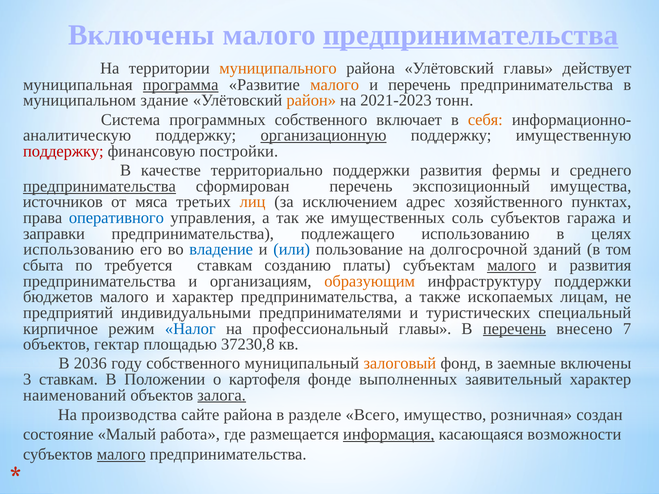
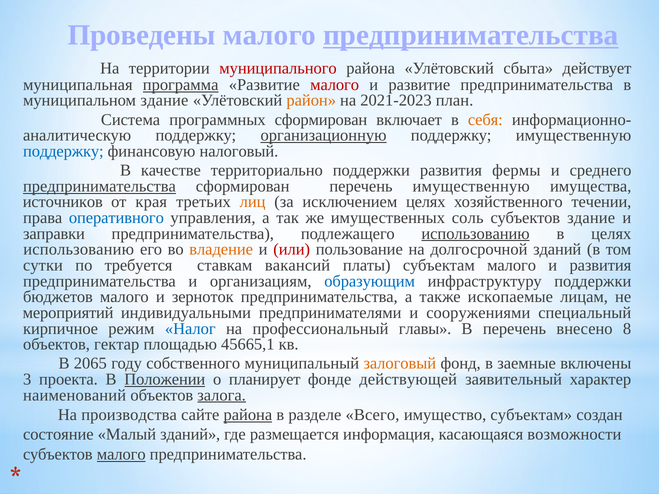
Включены: Включены -> Проведены (142, 35)
муниципального colour: orange -> red (278, 69)
Улётовский главы: главы -> сбыта (528, 69)
малого colour: orange -> red (335, 85)
и перечень: перечень -> развитие (419, 85)
тонн: тонн -> план (455, 101)
программных собственного: собственного -> сформирован (321, 120)
поддержку colour: red -> blue (63, 151)
постройки: постройки -> налоговый (239, 151)
перечень экспозиционный: экспозиционный -> имущественную (471, 186)
мяса: мяса -> края (151, 202)
исключением адрес: адрес -> целях (426, 202)
пунктах: пунктах -> течении (601, 202)
субъектов гаража: гаража -> здание (591, 218)
использованию underline: none -> present (476, 234)
владение colour: blue -> orange (221, 250)
или colour: blue -> red (292, 250)
сбыта: сбыта -> сутки (43, 265)
созданию: созданию -> вакансий (298, 265)
малого underline: present -> none (512, 265)
образующим colour: orange -> blue (370, 281)
и характер: характер -> зерноток (203, 297)
ископаемых: ископаемых -> ископаемые (510, 297)
предприятий: предприятий -> мероприятий (68, 313)
туристических: туристических -> сооружениями (478, 313)
перечень underline: present -> none (515, 329)
7: 7 -> 8 (627, 329)
37230,8: 37230,8 -> 45665,1 (248, 345)
2036: 2036 -> 2065 (90, 364)
3 ставкам: ставкам -> проекта (68, 380)
Положении underline: none -> present (165, 380)
картофеля: картофеля -> планирует (265, 380)
выполненных: выполненных -> действующей (408, 380)
района underline: none -> present (248, 415)
имущество розничная: розничная -> субъектам (531, 415)
Малый работа: работа -> зданий (190, 435)
информация underline: present -> none (389, 435)
